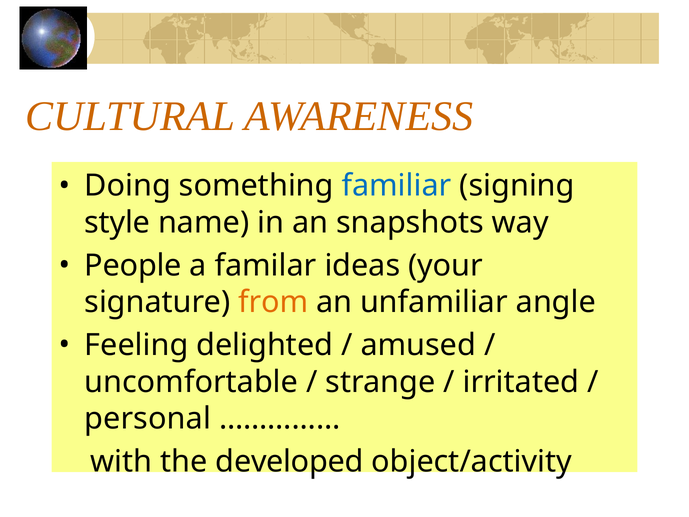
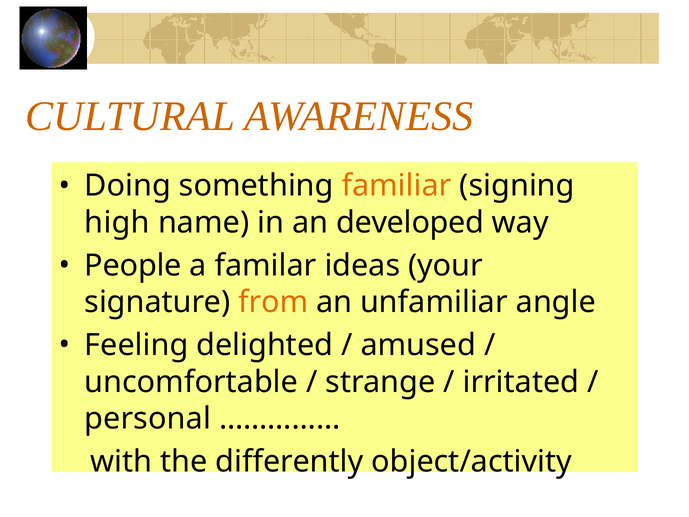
familiar colour: blue -> orange (397, 186)
style: style -> high (117, 223)
snapshots: snapshots -> developed (410, 223)
developed: developed -> differently (289, 461)
